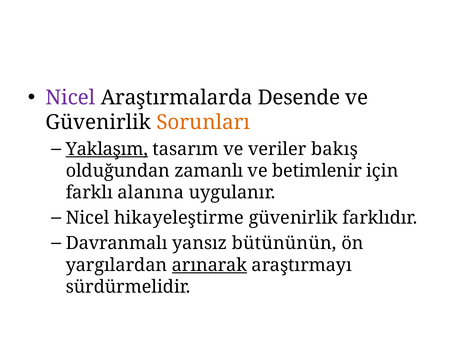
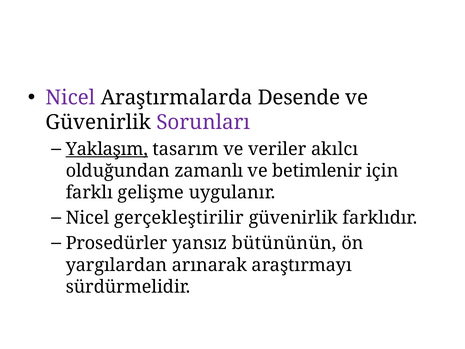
Sorunları colour: orange -> purple (203, 122)
bakış: bakış -> akılcı (335, 149)
alanına: alanına -> gelişme (151, 192)
hikayeleştirme: hikayeleştirme -> gerçekleştirilir (179, 218)
Davranmalı: Davranmalı -> Prosedürler (117, 243)
arınarak underline: present -> none (209, 265)
